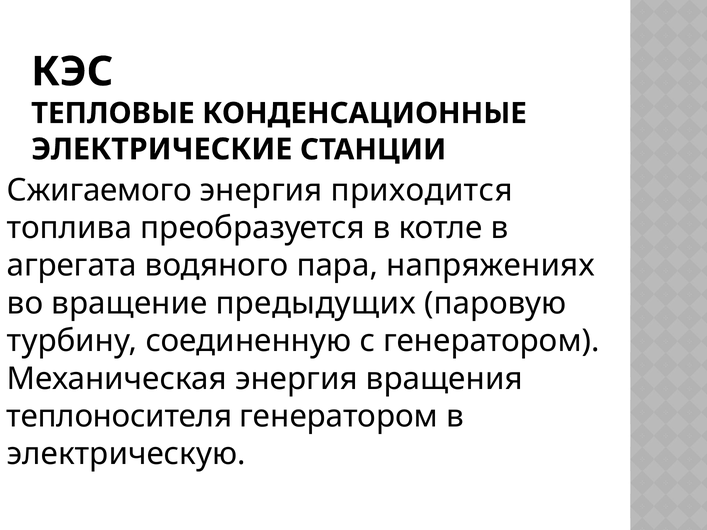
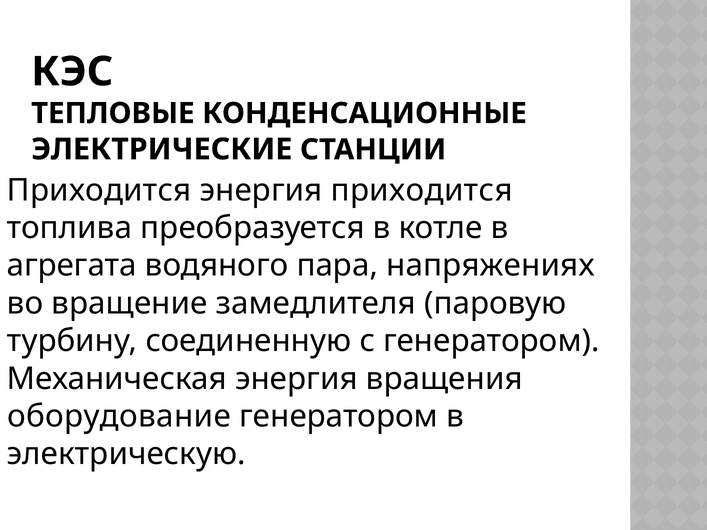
Сжигаемого: Сжигаемого -> Приходится (99, 190)
предыдущих: предыдущих -> замедлителя (316, 303)
теплоносителя: теплоносителя -> оборудование (119, 417)
